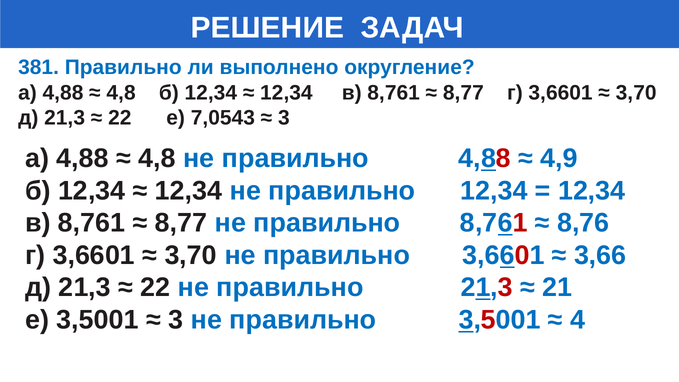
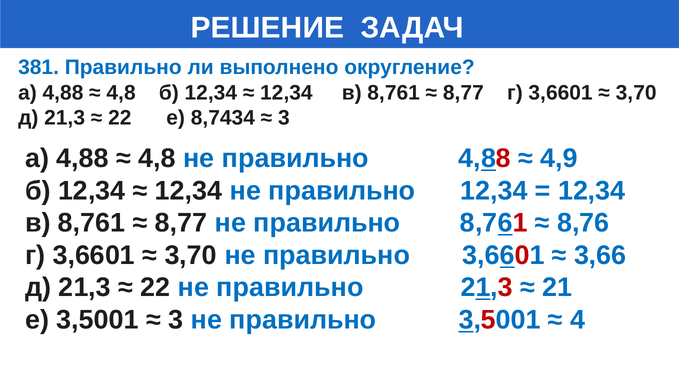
7,0543: 7,0543 -> 8,7434 (223, 118)
